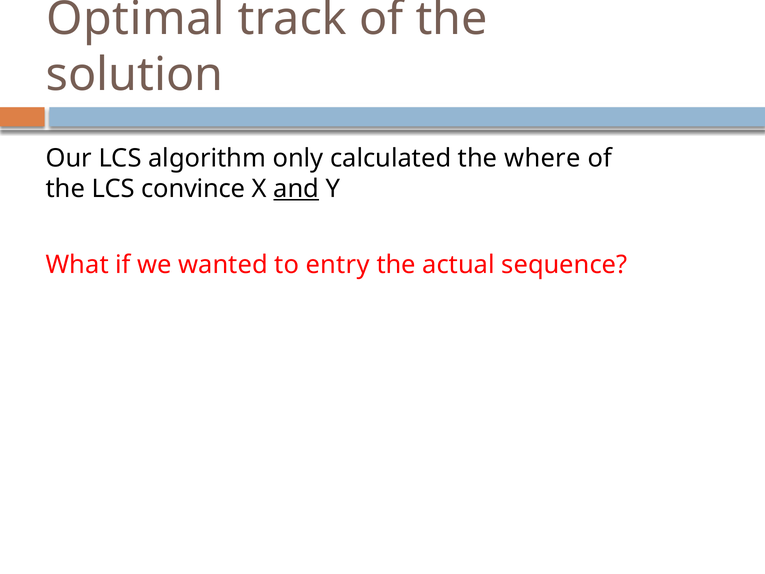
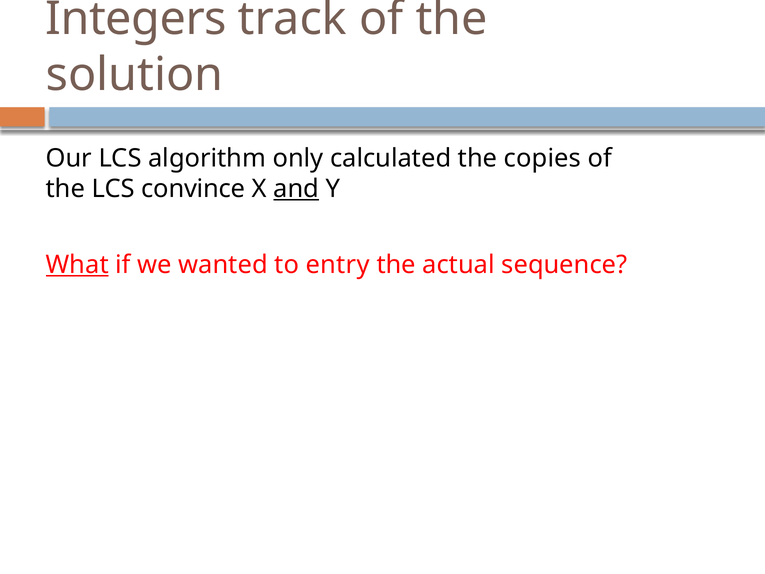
Optimal: Optimal -> Integers (136, 19)
where: where -> copies (542, 158)
What underline: none -> present (77, 265)
